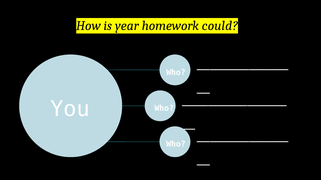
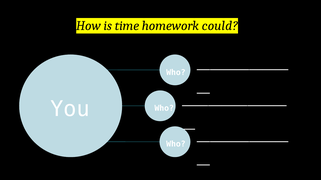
year: year -> time (127, 26)
